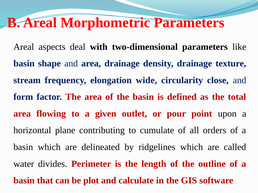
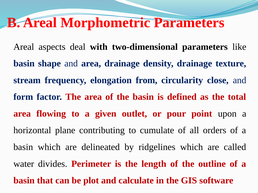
wide: wide -> from (147, 80)
